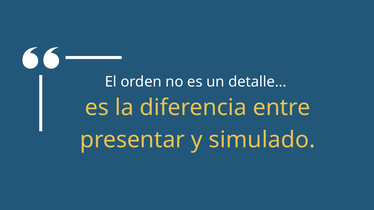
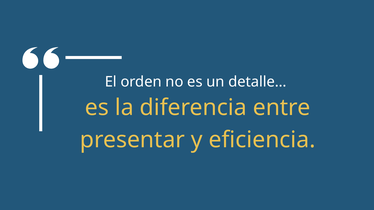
simulado: simulado -> eficiencia (262, 140)
